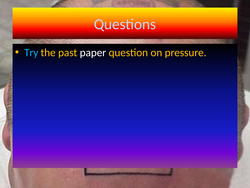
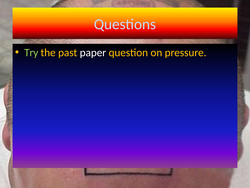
Try colour: light blue -> light green (31, 52)
